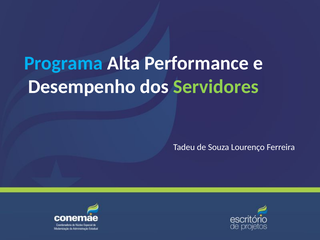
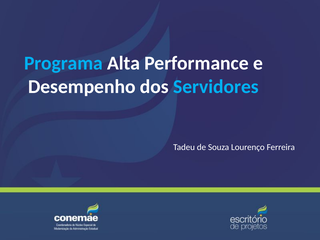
Servidores colour: light green -> light blue (216, 87)
